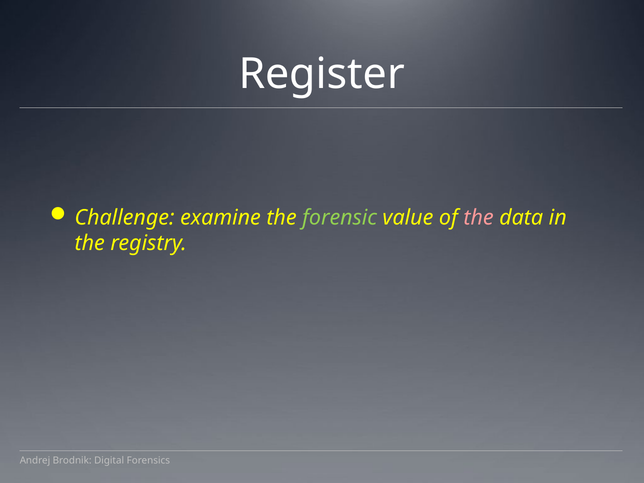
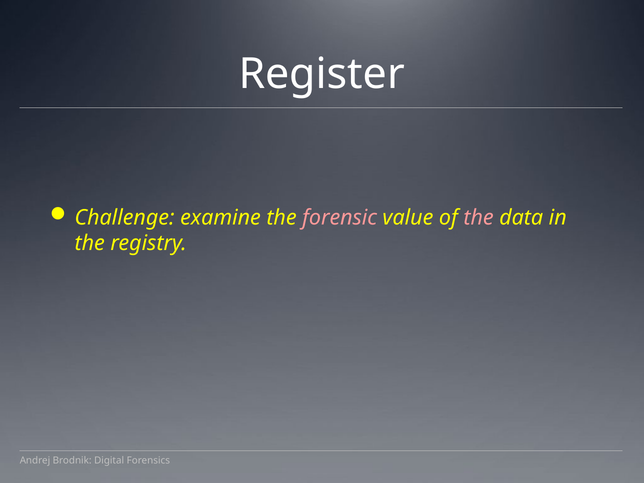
forensic colour: light green -> pink (340, 218)
